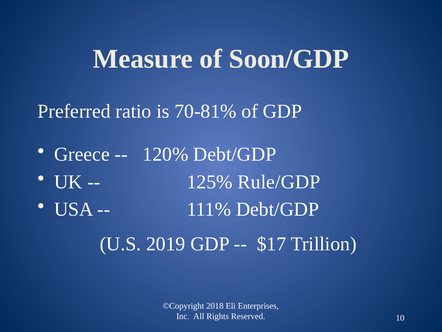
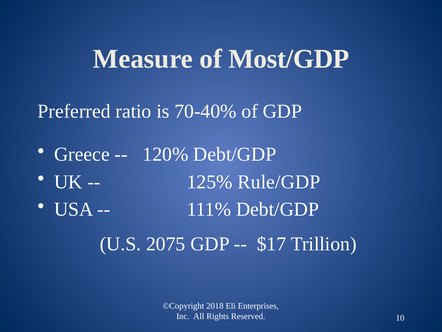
Soon/GDP: Soon/GDP -> Most/GDP (289, 59)
70-81%: 70-81% -> 70-40% (205, 111)
2019: 2019 -> 2075 (166, 244)
